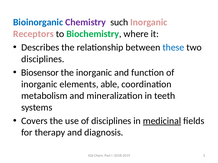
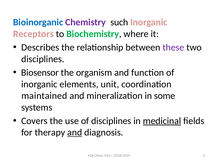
these colour: blue -> purple (173, 48)
the inorganic: inorganic -> organism (94, 73)
able: able -> unit (110, 84)
metabolism: metabolism -> maintained (44, 96)
teeth: teeth -> some (165, 96)
and underline: none -> present (75, 133)
